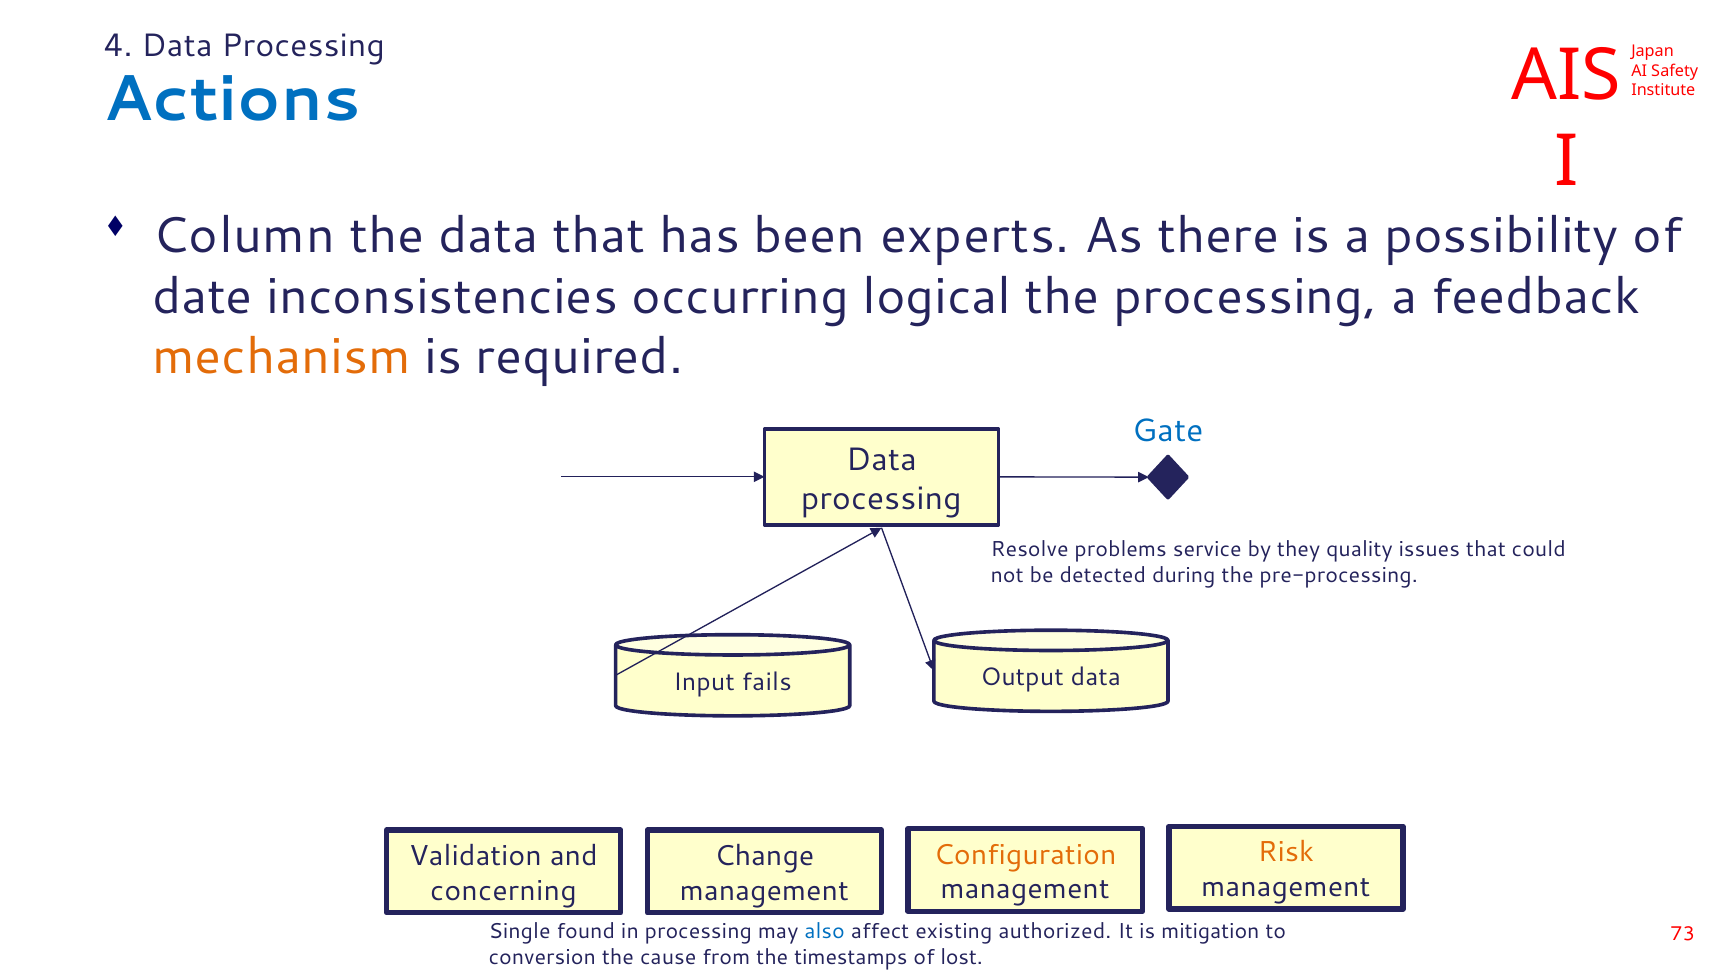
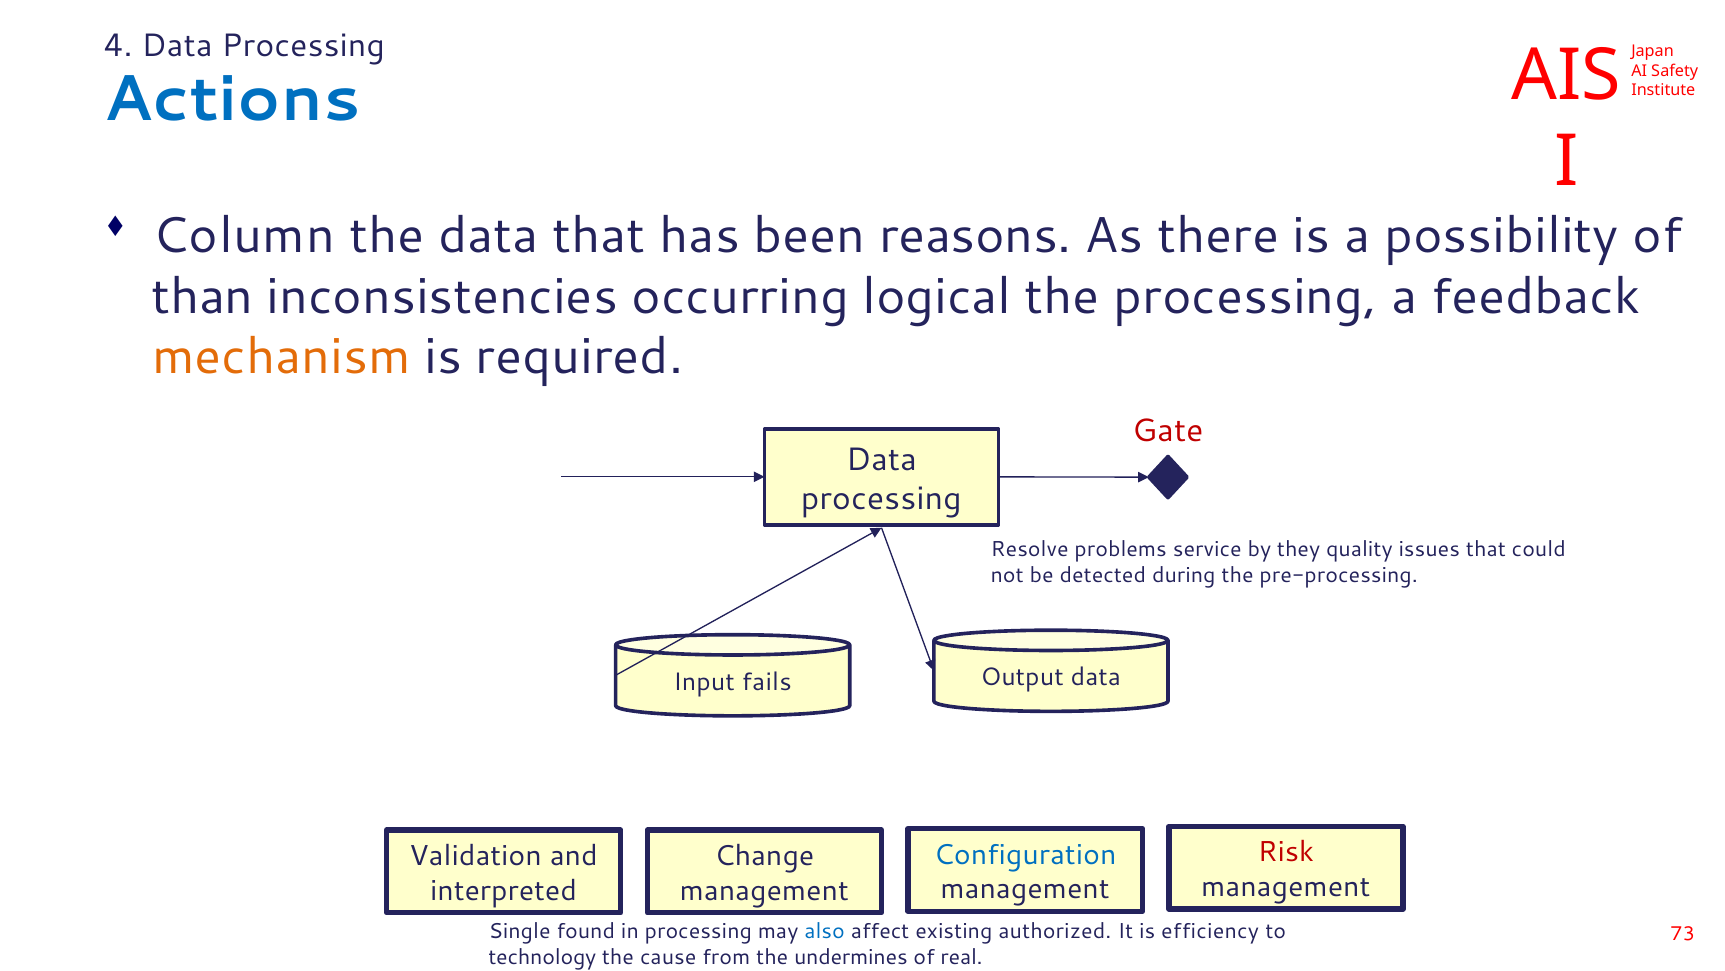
experts: experts -> reasons (975, 236)
date: date -> than (203, 296)
Gate colour: blue -> red (1168, 430)
Risk colour: orange -> red (1286, 852)
Configuration colour: orange -> blue (1025, 854)
concerning: concerning -> interpreted (504, 890)
mitigation: mitigation -> efficiency (1210, 931)
conversion: conversion -> technology (542, 957)
timestamps: timestamps -> undermines (851, 957)
lost: lost -> real (962, 957)
